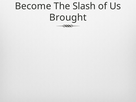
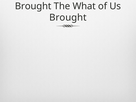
Become: Become -> Brought (33, 6)
Slash: Slash -> What (84, 6)
